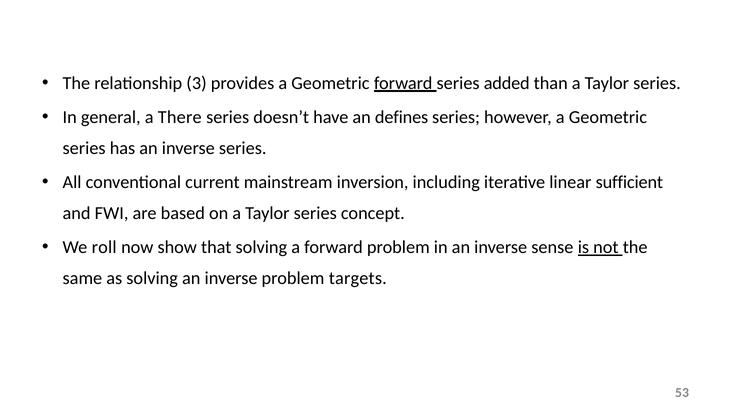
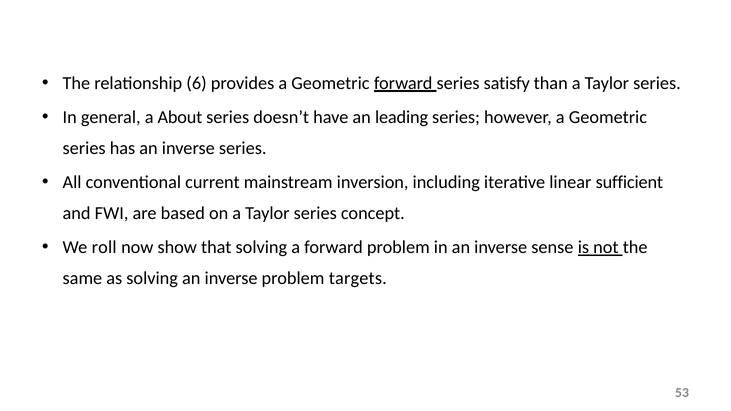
3: 3 -> 6 (197, 83)
added: added -> satisfy (507, 83)
There: There -> About (180, 118)
defines: defines -> leading (402, 118)
